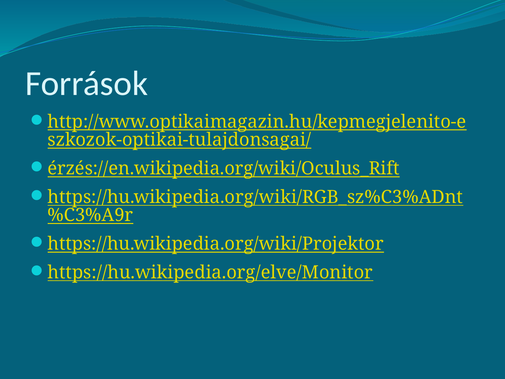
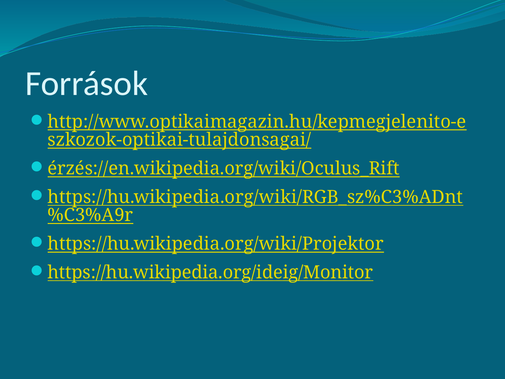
https://hu.wikipedia.org/elve/Monitor: https://hu.wikipedia.org/elve/Monitor -> https://hu.wikipedia.org/ideig/Monitor (210, 272)
